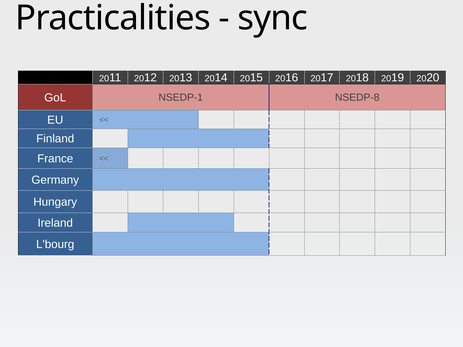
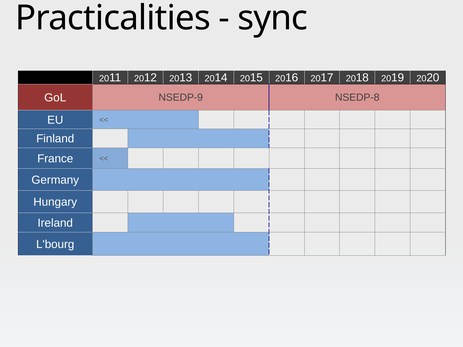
NSEDP-1: NSEDP-1 -> NSEDP-9 (181, 98)
